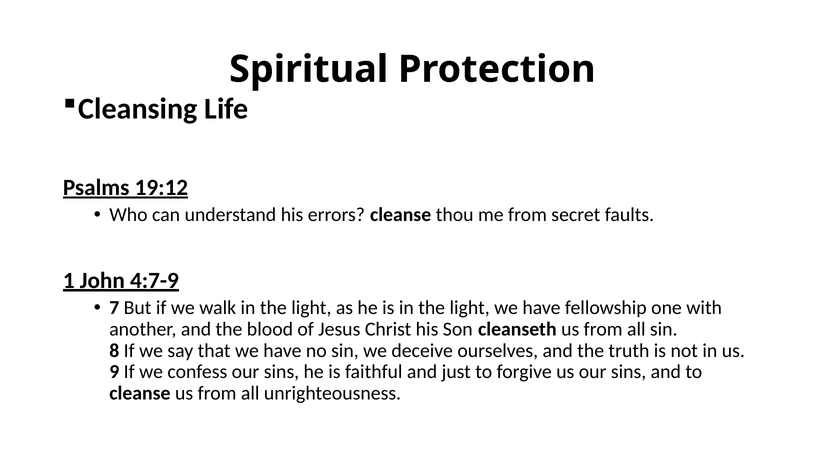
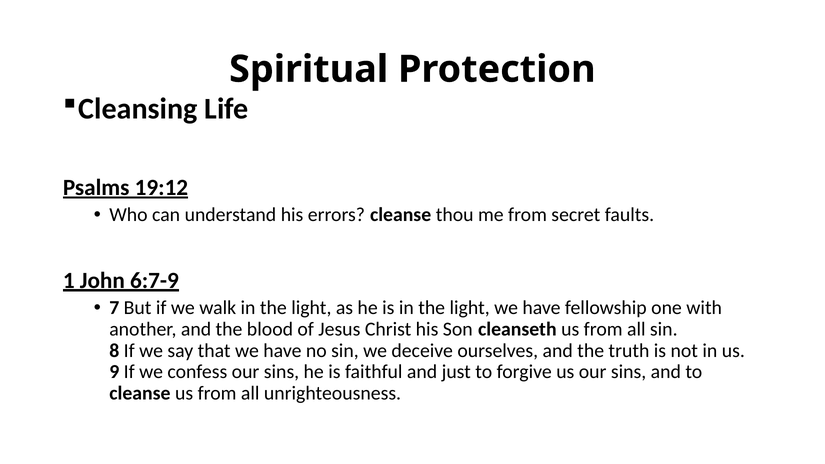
4:7-9: 4:7-9 -> 6:7-9 (154, 280)
